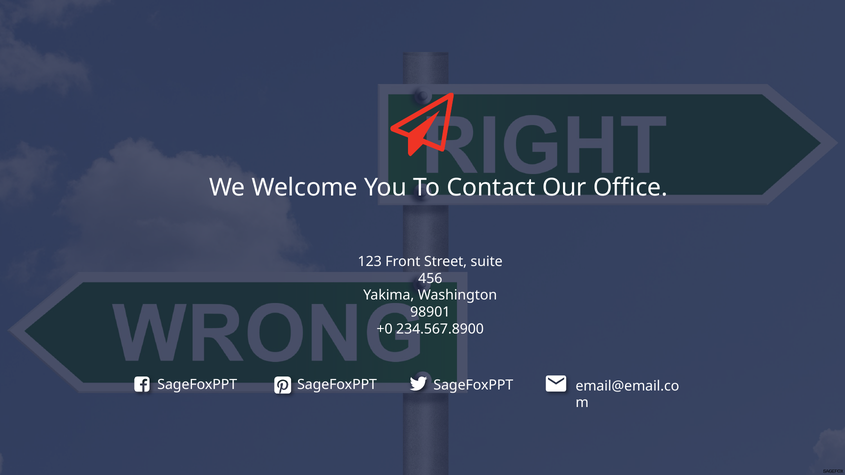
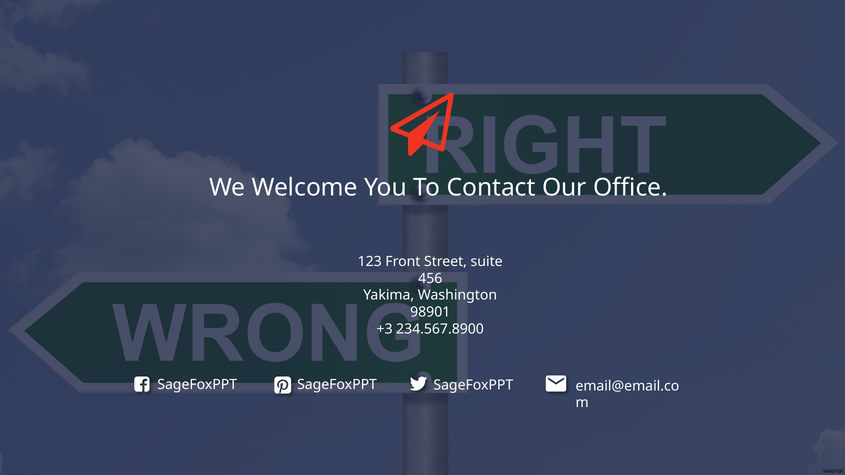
+0: +0 -> +3 (385, 329)
